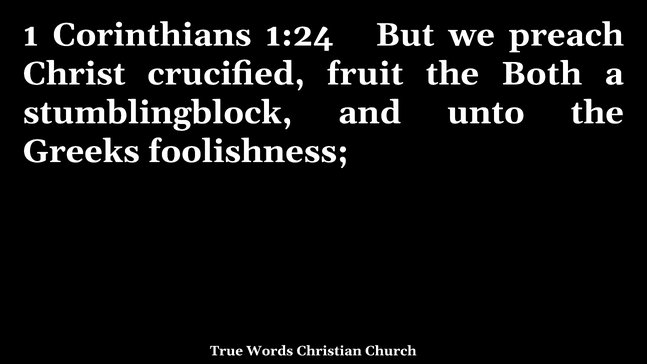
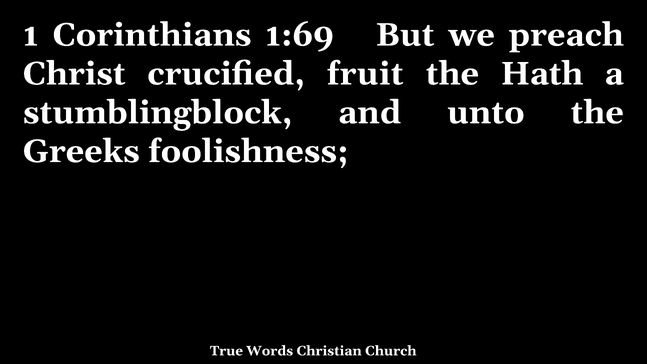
1:24: 1:24 -> 1:69 (300, 35)
Both: Both -> Hath (542, 74)
